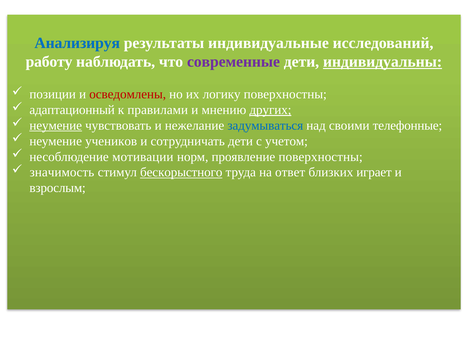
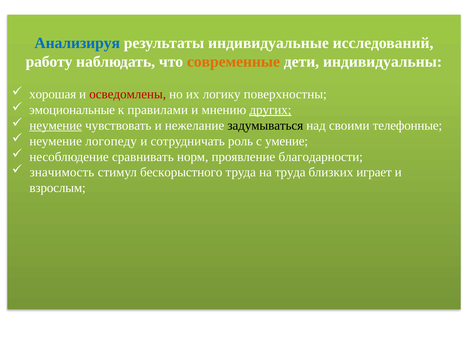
современные colour: purple -> orange (233, 62)
индивидуальны underline: present -> none (383, 62)
позиции: позиции -> хорошая (53, 94)
адаптационный: адаптационный -> эмоциональные (72, 110)
задумываться colour: blue -> black (265, 126)
учеников: учеников -> логопеду (111, 141)
сотрудничать дети: дети -> роль (241, 141)
учетом: учетом -> умение (287, 141)
мотивации: мотивации -> сравнивать (143, 157)
проявление поверхностны: поверхностны -> благодарности (321, 157)
бескорыстного underline: present -> none (181, 172)
на ответ: ответ -> труда (290, 172)
